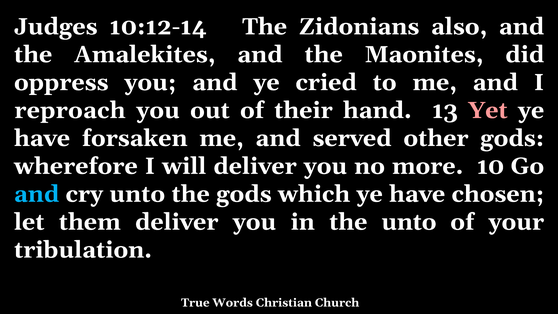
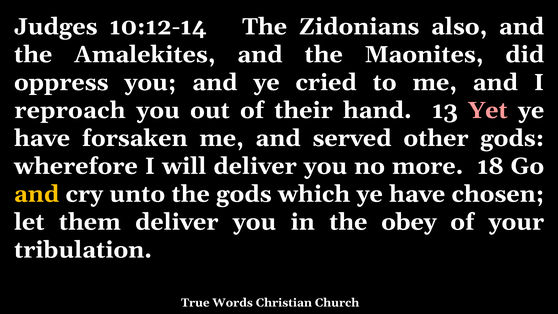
10: 10 -> 18 (491, 166)
and colour: light blue -> yellow (37, 194)
the unto: unto -> obey (409, 222)
